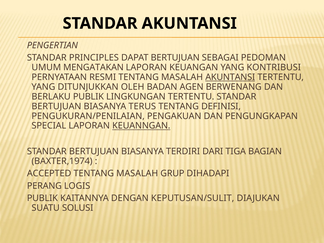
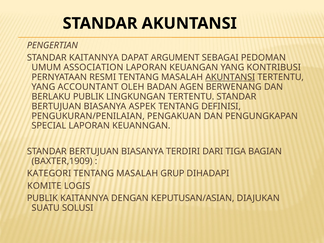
STANDAR PRINCIPLES: PRINCIPLES -> KAITANNYA (94, 58)
DAPAT BERTUJUAN: BERTUJUAN -> ARGUMENT (175, 58)
MENGATAKAN: MENGATAKAN -> ASSOCIATION (93, 67)
DITUNJUKKAN: DITUNJUKKAN -> ACCOUNTANT (88, 87)
TERUS: TERUS -> ASPEK (142, 106)
KEUANNGAN underline: present -> none (141, 126)
BAXTER,1974: BAXTER,1974 -> BAXTER,1909 (62, 161)
ACCEPTED: ACCEPTED -> KATEGORI (49, 174)
PERANG: PERANG -> KOMITE (44, 186)
KEPUTUSAN/SULIT: KEPUTUSAN/SULIT -> KEPUTUSAN/ASIAN (193, 198)
